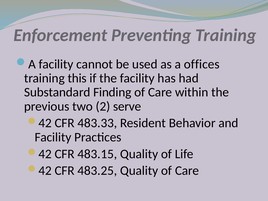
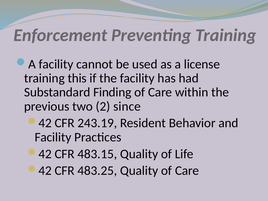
offices: offices -> license (202, 64)
serve: serve -> since (127, 106)
483.33: 483.33 -> 243.19 (97, 123)
